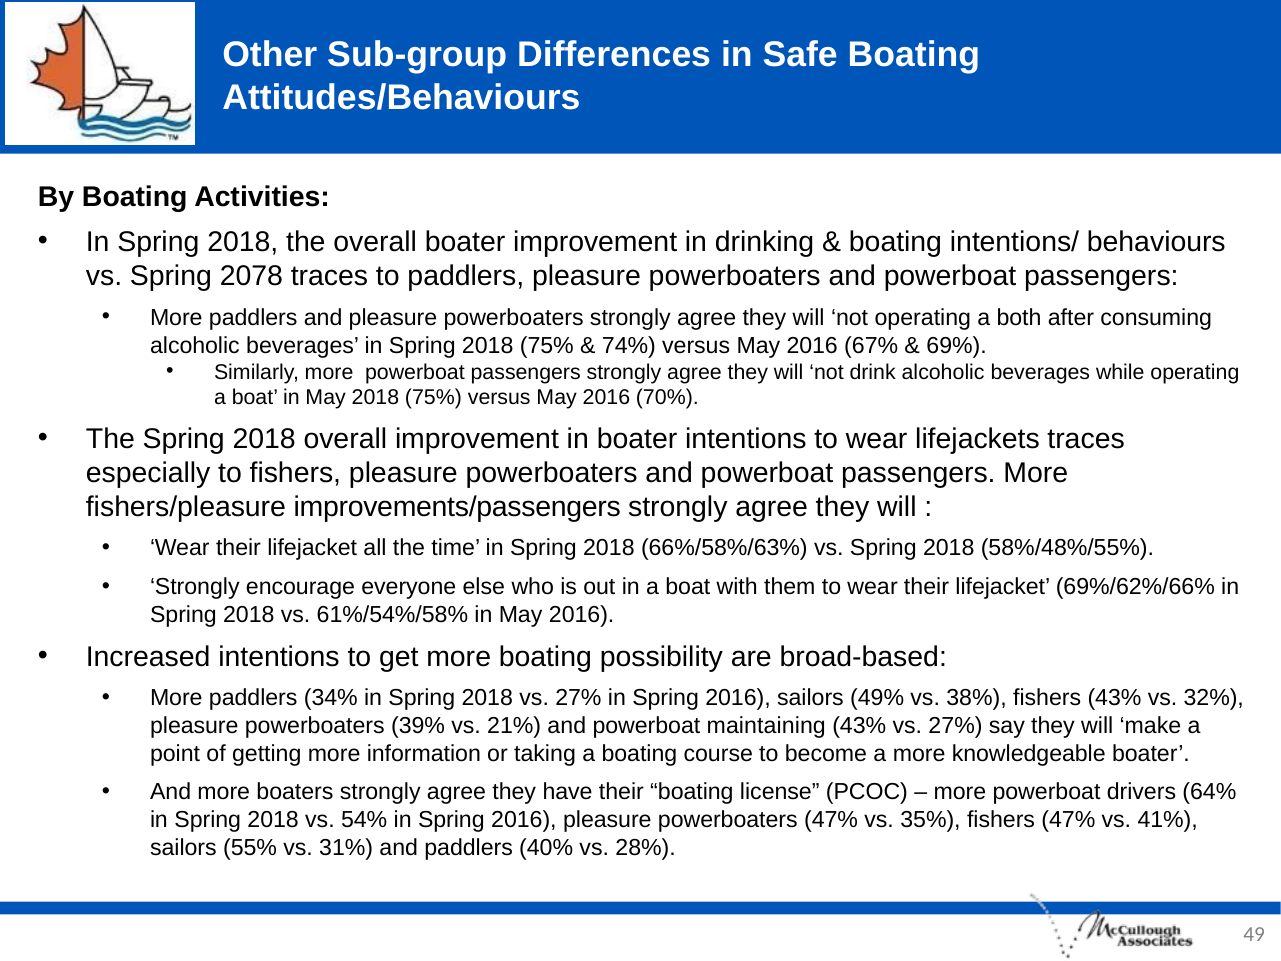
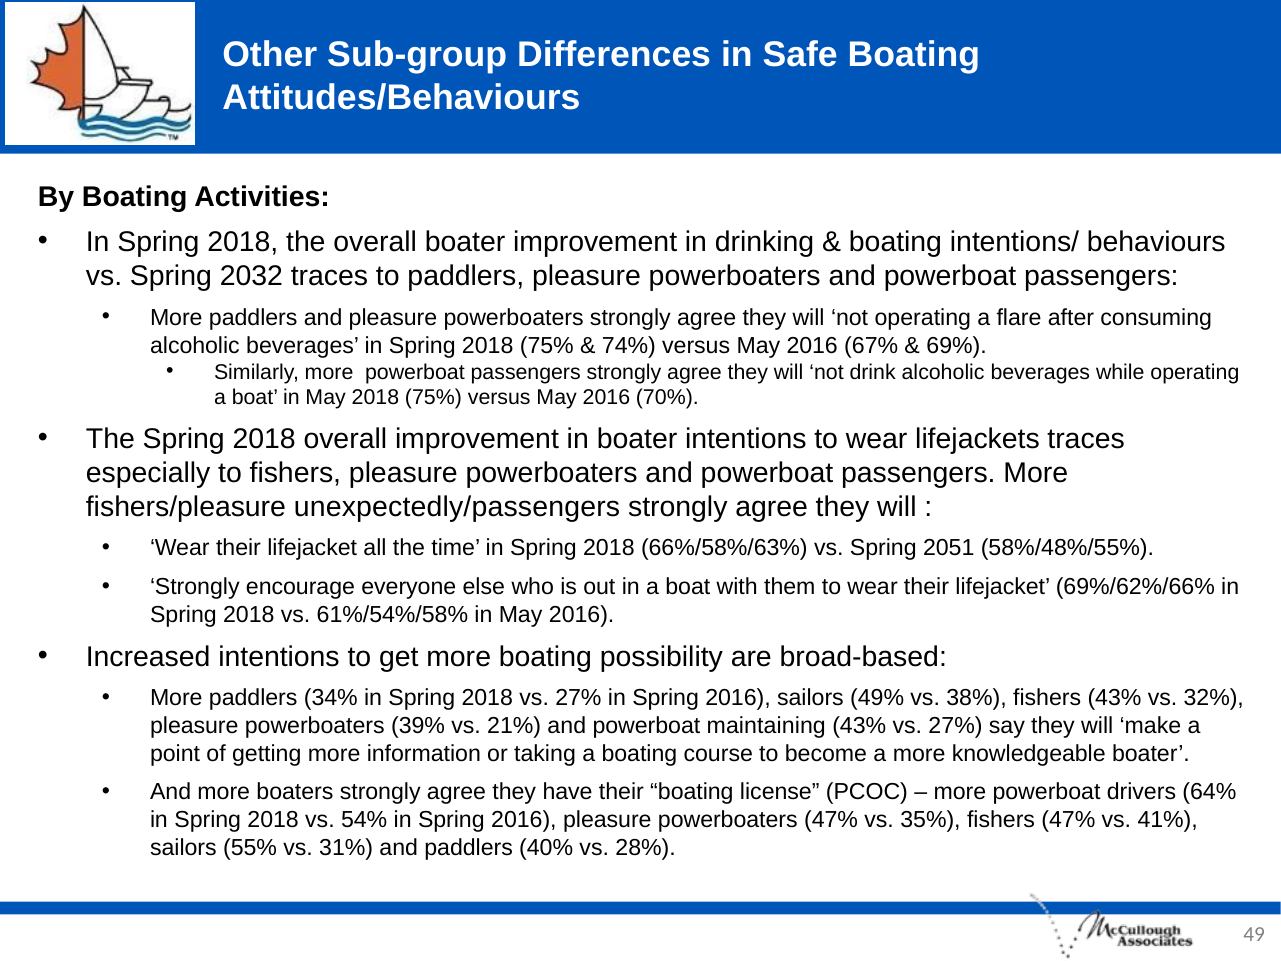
2078: 2078 -> 2032 (251, 276)
both: both -> flare (1019, 318)
improvements/passengers: improvements/passengers -> unexpectedly/passengers (457, 507)
vs Spring 2018: 2018 -> 2051 (949, 548)
